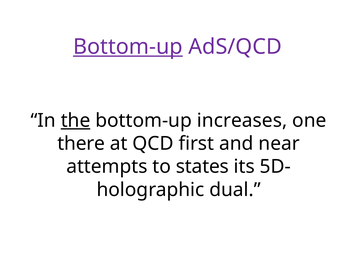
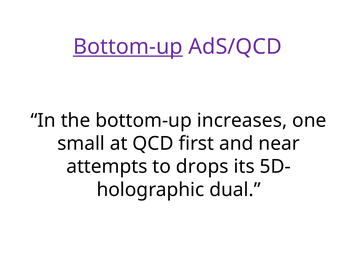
the underline: present -> none (76, 120)
there: there -> small (81, 143)
states: states -> drops (202, 166)
